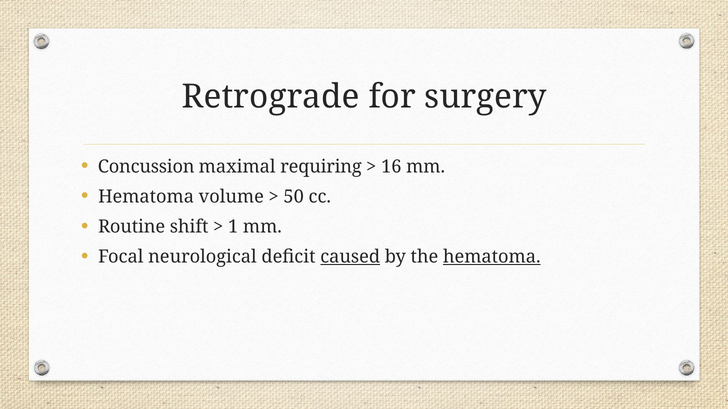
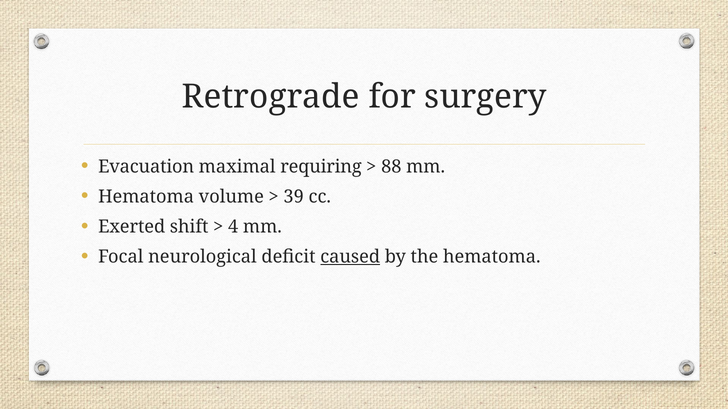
Concussion: Concussion -> Evacuation (146, 167)
16: 16 -> 88 (391, 167)
50: 50 -> 39 (294, 197)
Routine: Routine -> Exerted (132, 227)
1: 1 -> 4 (233, 227)
hematoma underline: present -> none (492, 257)
